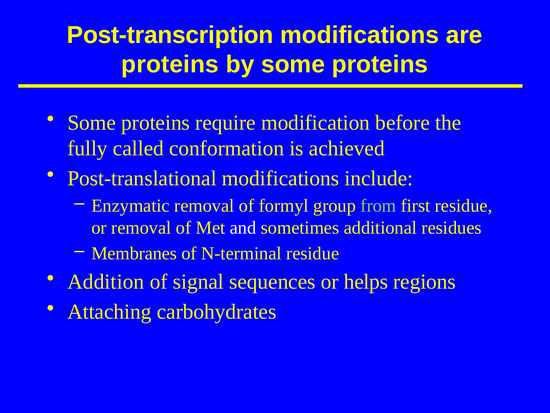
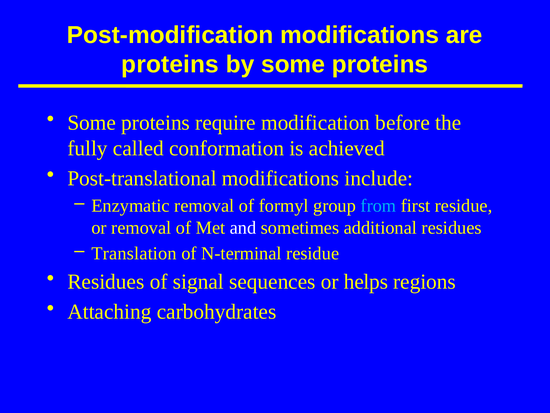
Post-transcription: Post-transcription -> Post-modification (170, 35)
from colour: light green -> light blue (378, 205)
Membranes: Membranes -> Translation (134, 253)
Addition: Addition -> Residues (106, 281)
